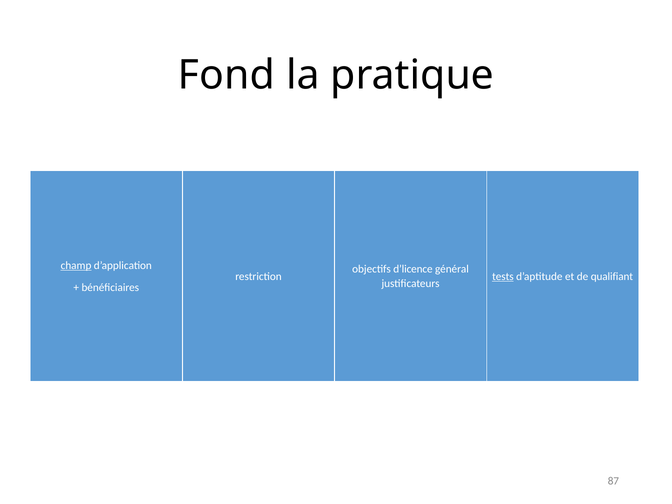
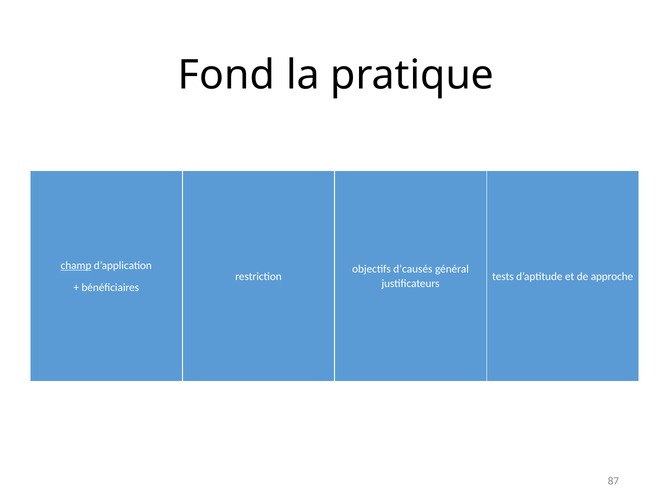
d’licence: d’licence -> d’causés (413, 269)
tests underline: present -> none (503, 276)
qualifiant: qualifiant -> approche (612, 276)
